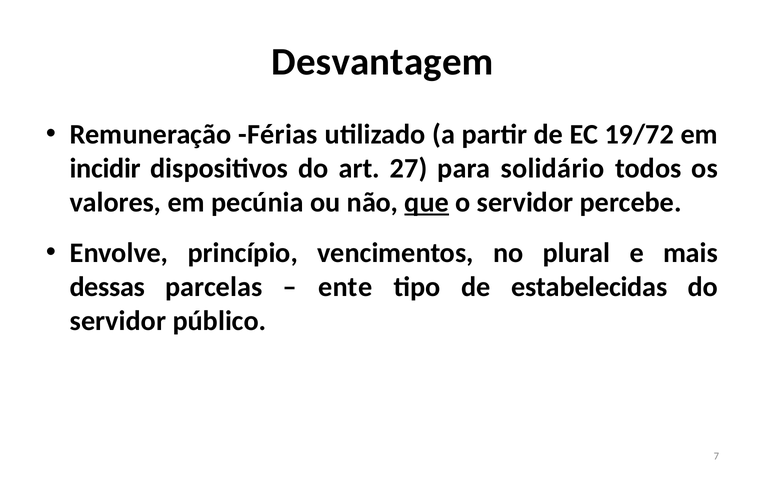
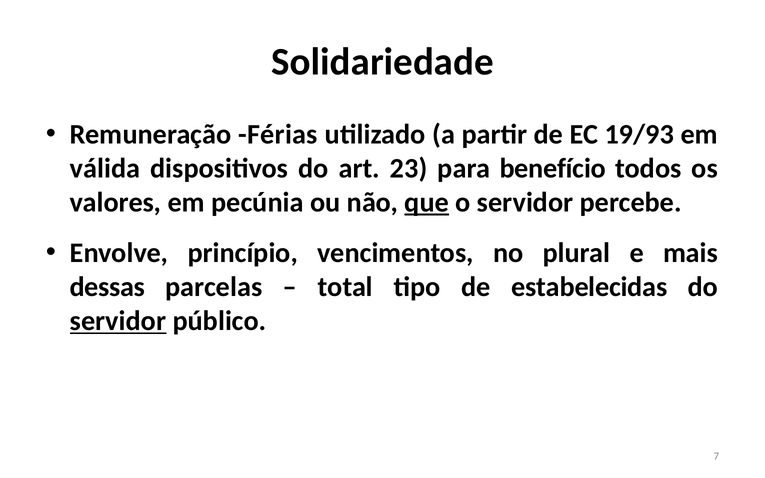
Desvantagem: Desvantagem -> Solidariedade (383, 62)
19/72: 19/72 -> 19/93 (639, 134)
incidir: incidir -> válida (105, 168)
27: 27 -> 23 (409, 168)
solidário: solidário -> benefício (553, 168)
ente: ente -> total (345, 287)
servidor underline: none -> present (118, 321)
